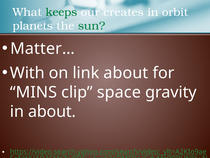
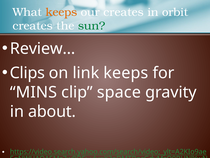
keeps colour: green -> orange (61, 12)
planets: planets -> creates (33, 26)
Matter…: Matter… -> Review… (43, 49)
With: With -> Clips (27, 73)
link about: about -> keeps (126, 73)
